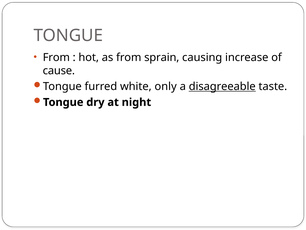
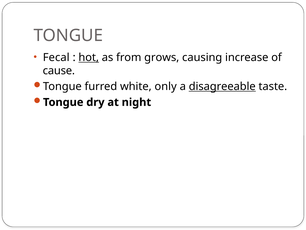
From: From -> Fecal (56, 57)
hot underline: none -> present (89, 57)
sprain: sprain -> grows (162, 57)
